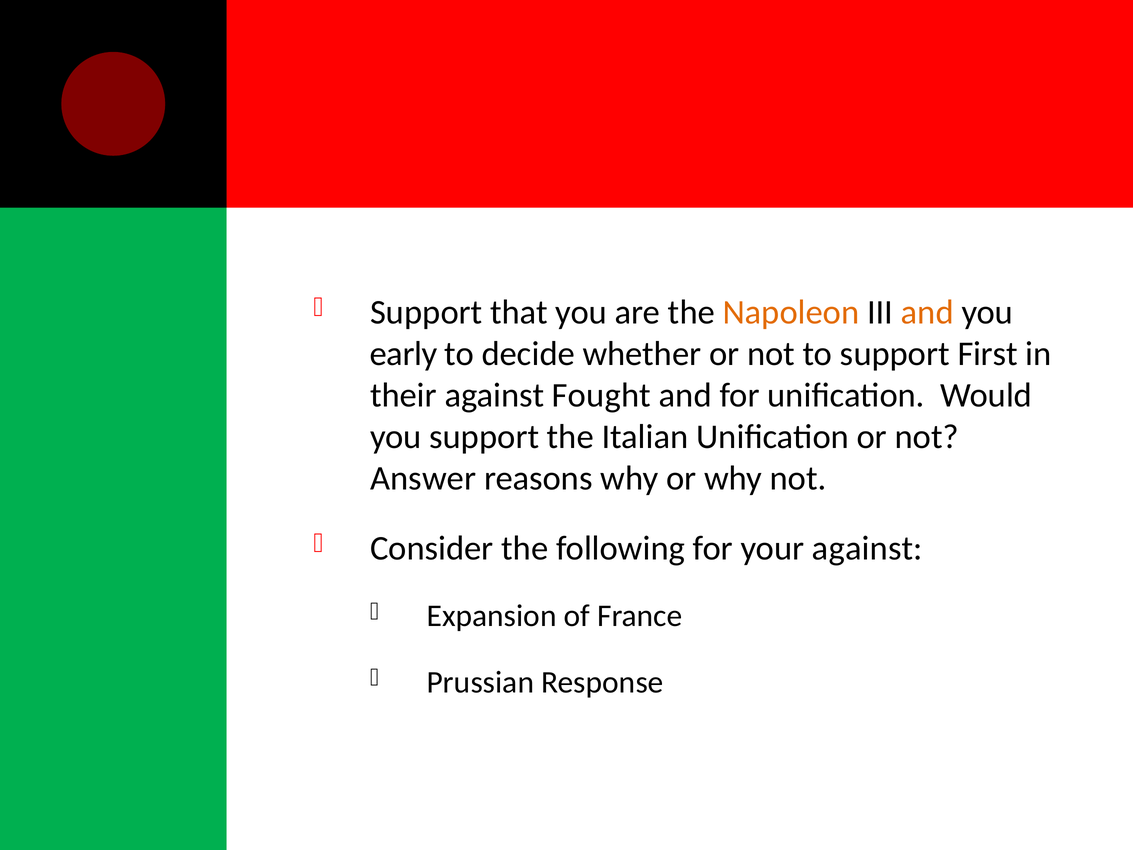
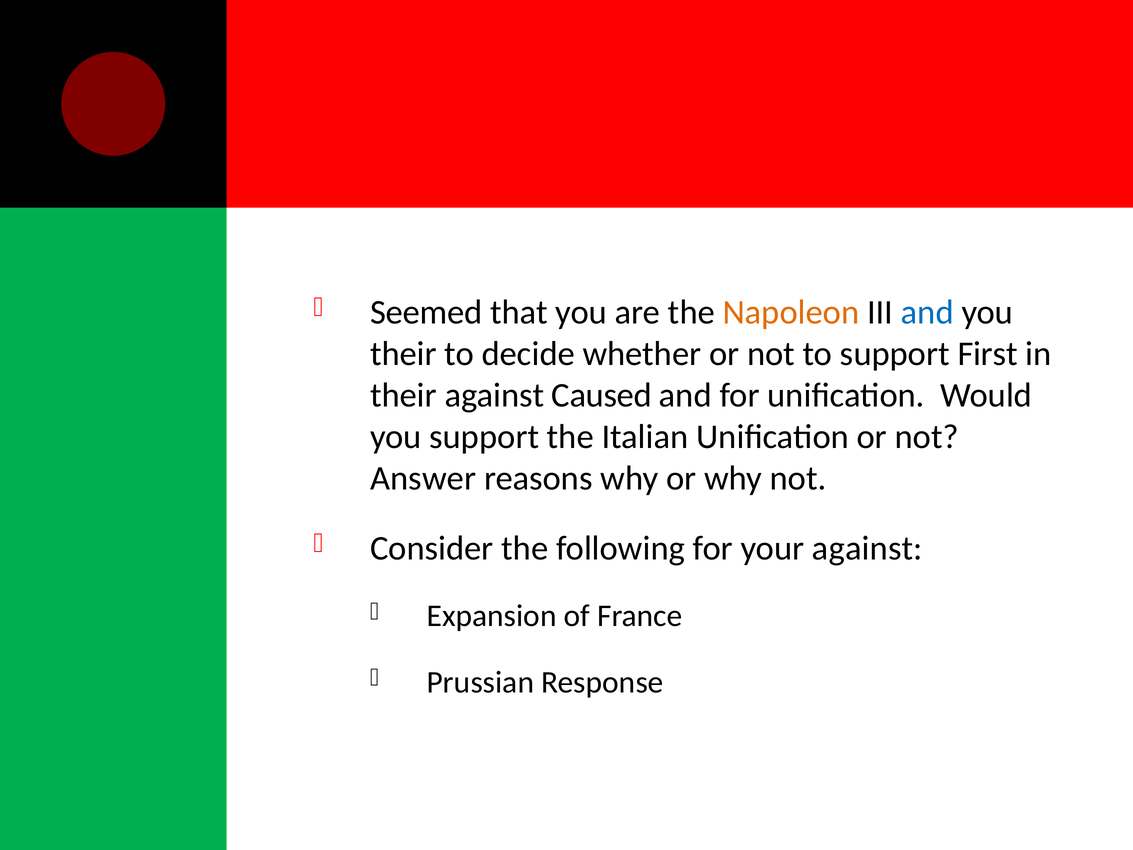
Support: Support -> Seemed (426, 312)
and colour: orange -> blue (927, 312)
early: early -> their (403, 354)
Fought: Fought -> Caused (602, 395)
